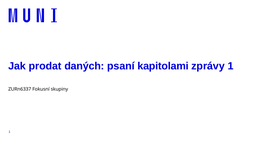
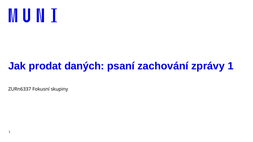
kapitolami: kapitolami -> zachování (163, 66)
